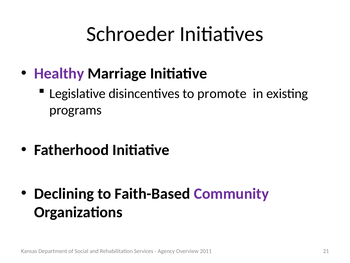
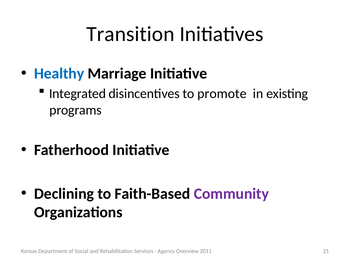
Schroeder: Schroeder -> Transition (130, 34)
Healthy colour: purple -> blue (59, 73)
Legislative: Legislative -> Integrated (78, 94)
